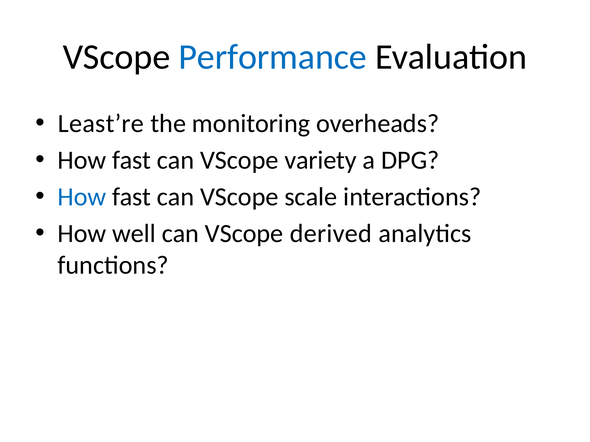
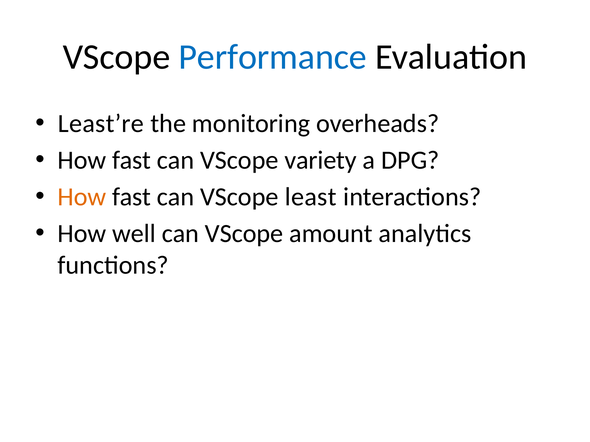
How colour: blue -> orange (82, 197)
scale: scale -> least (311, 197)
derived: derived -> amount (331, 234)
